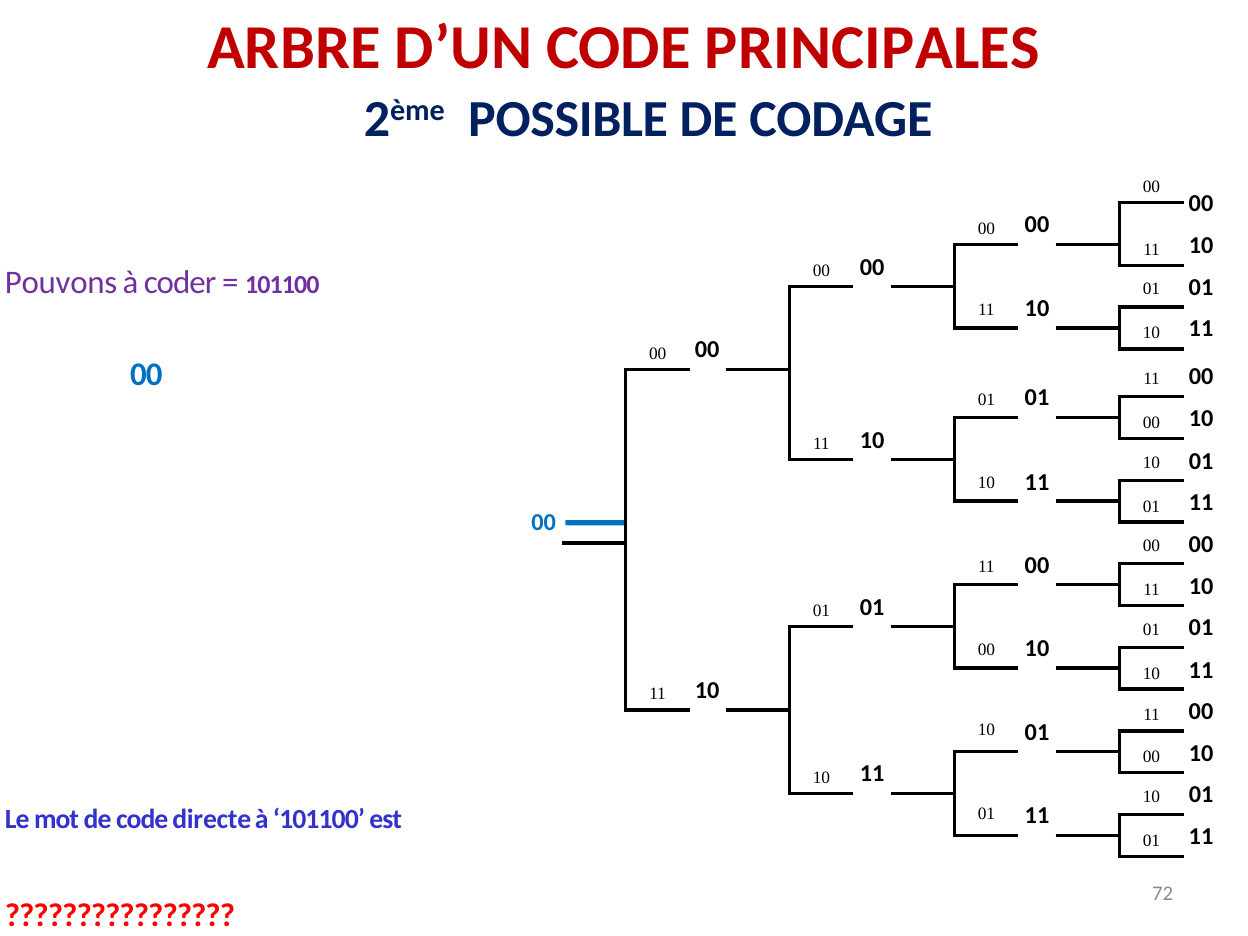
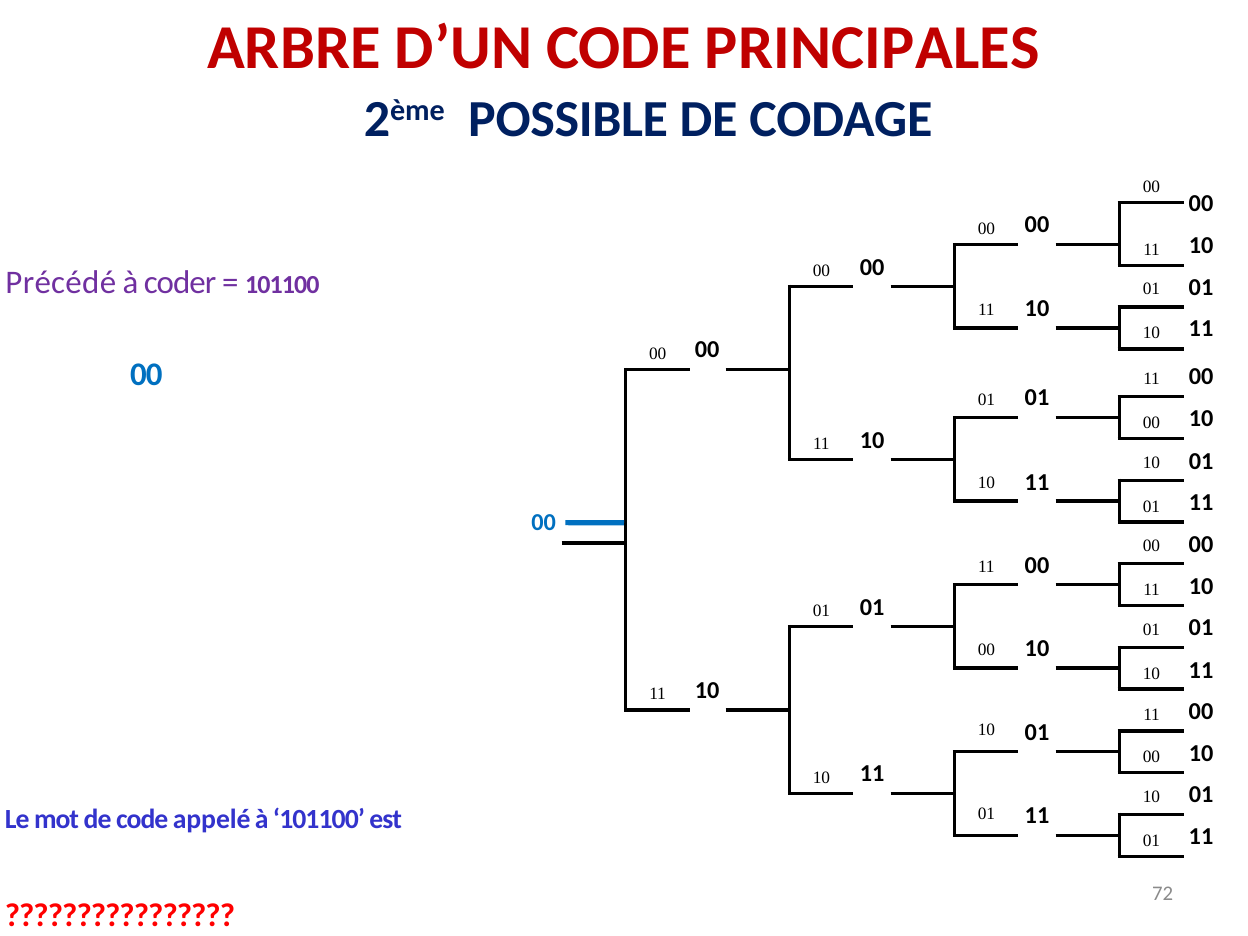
Pouvons: Pouvons -> Précédé (61, 283)
directe: directe -> appelé (212, 819)
